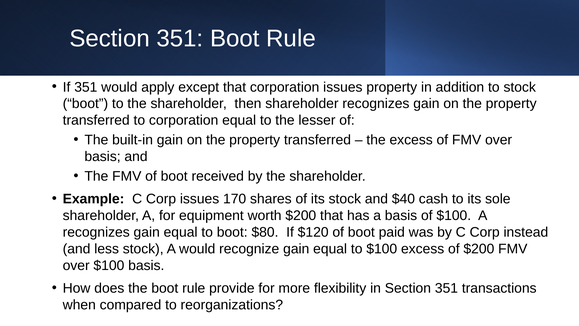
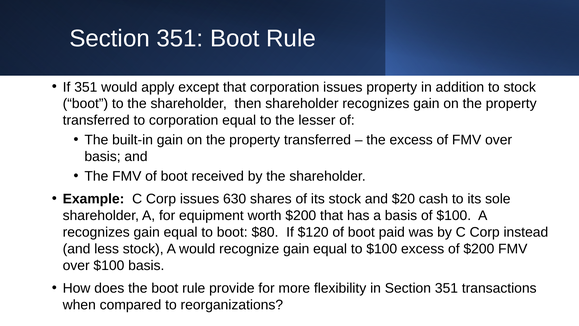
170: 170 -> 630 (235, 199)
$40: $40 -> $20 (403, 199)
